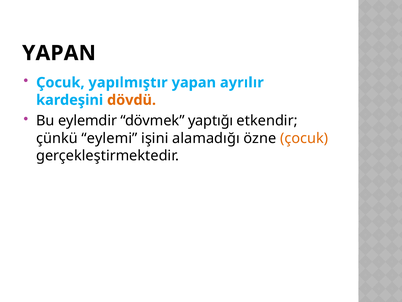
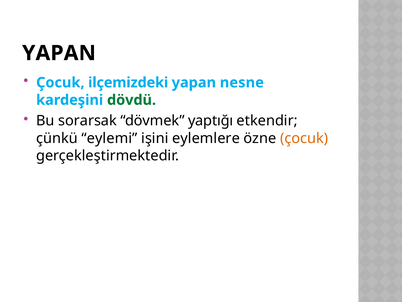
yapılmıştır: yapılmıştır -> ilçemizdeki (128, 82)
ayrılır: ayrılır -> nesne (242, 82)
dövdü colour: orange -> green (132, 100)
eylemdir: eylemdir -> sorarsak (88, 121)
alamadığı: alamadığı -> eylemlere (206, 138)
